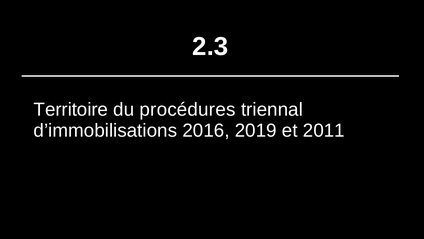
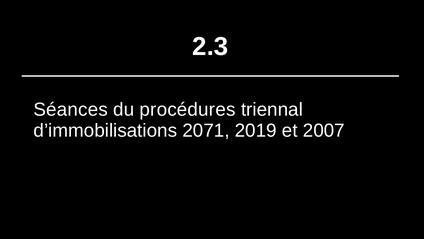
Territoire: Territoire -> Séances (71, 109)
2016: 2016 -> 2071 (206, 130)
2011: 2011 -> 2007 (324, 130)
